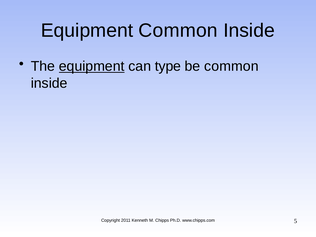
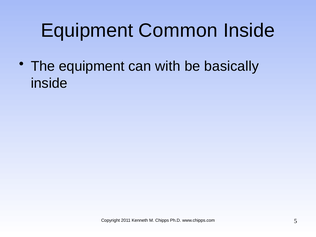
equipment underline: present -> none (92, 66)
type: type -> with (168, 66)
be common: common -> basically (231, 66)
